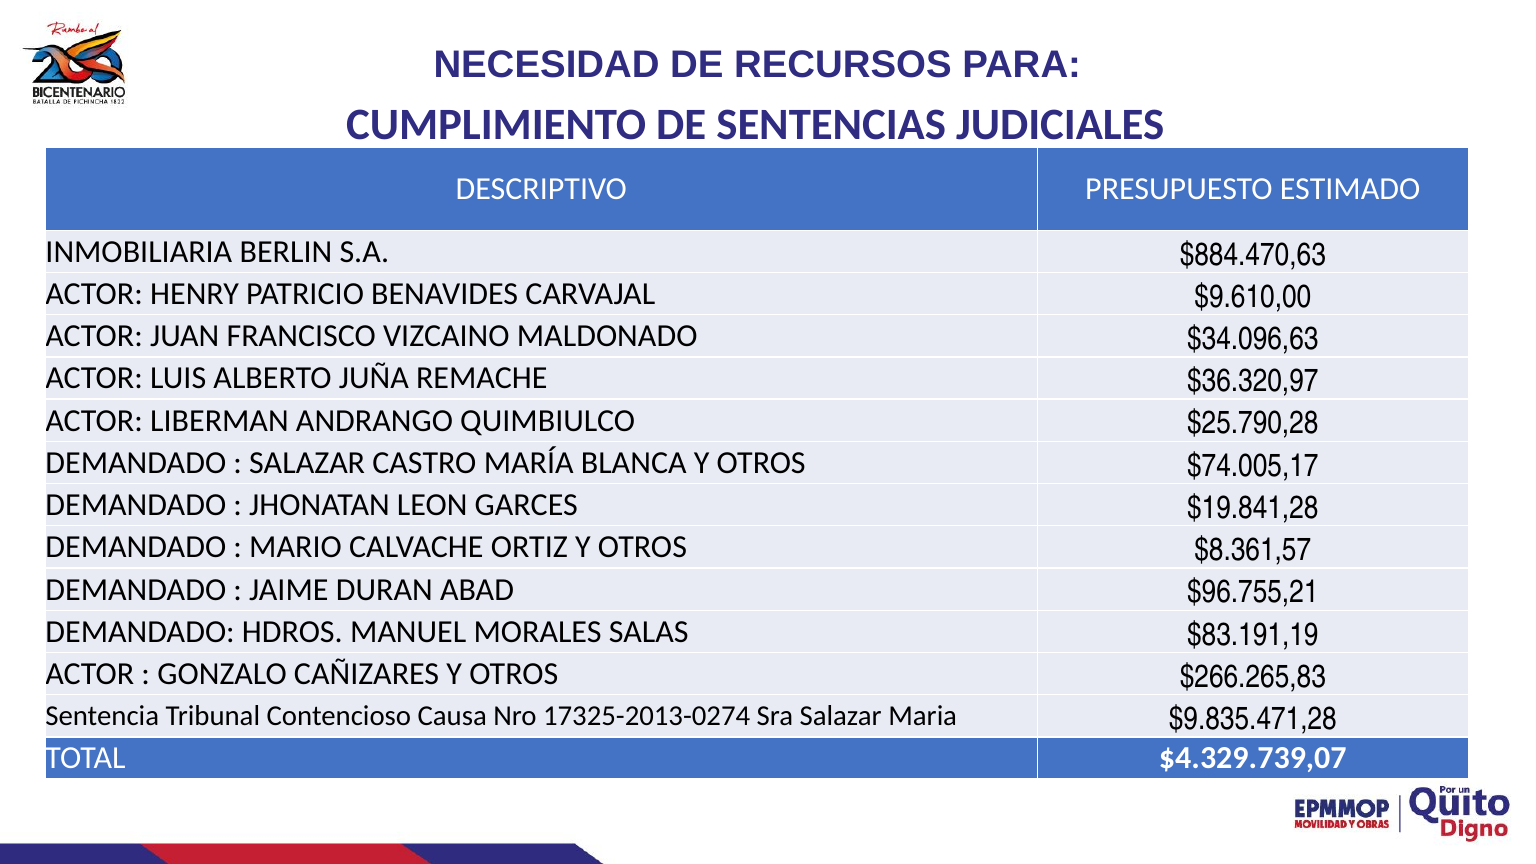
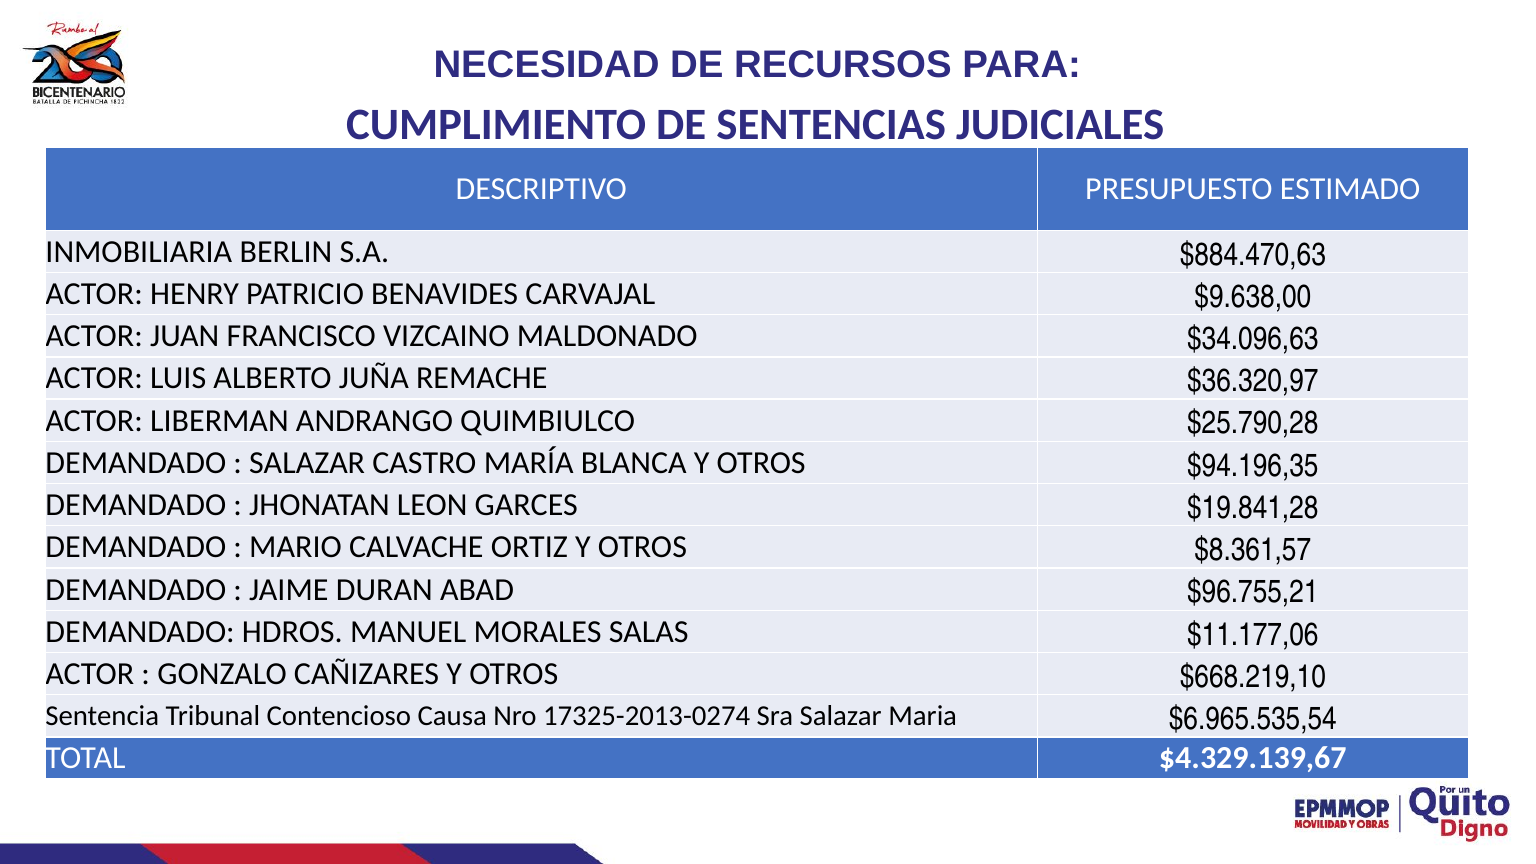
$9.610,00: $9.610,00 -> $9.638,00 (1253, 297)
$74.005,17: $74.005,17 -> $94.196,35 (1253, 466)
$83.191,19: $83.191,19 -> $11.177,06 (1253, 635)
$266.265,83: $266.265,83 -> $668.219,10 (1253, 677)
$9.835.471,28: $9.835.471,28 -> $6.965.535,54 (1253, 719)
$4.329.739,07: $4.329.739,07 -> $4.329.139,67 (1253, 758)
